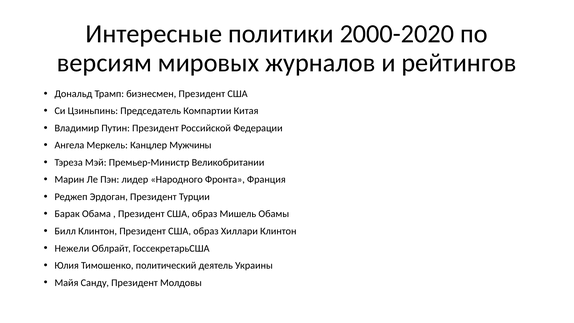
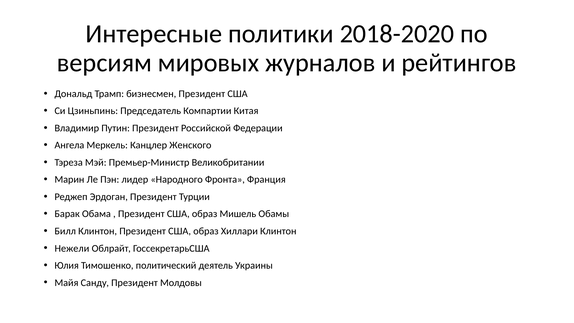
2000-2020: 2000-2020 -> 2018-2020 (397, 34)
Мужчины: Мужчины -> Женского (190, 145)
